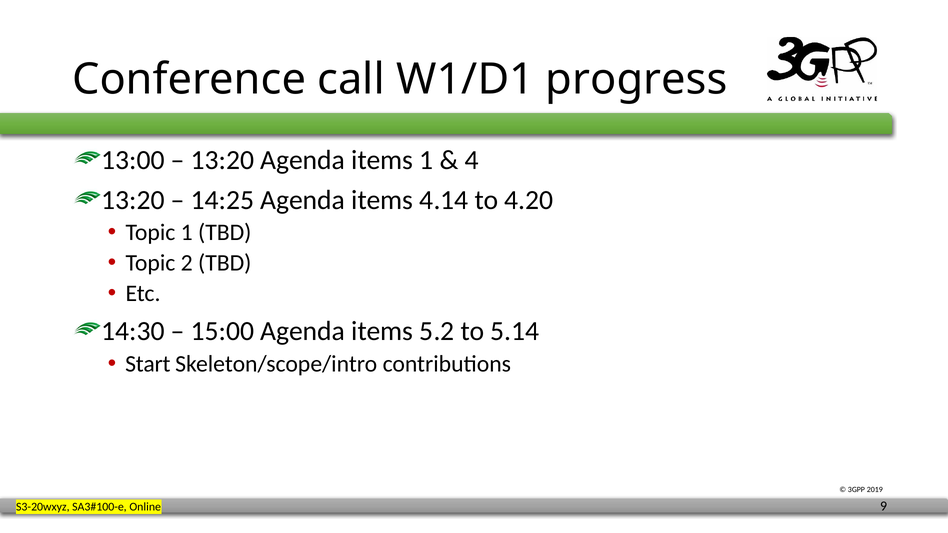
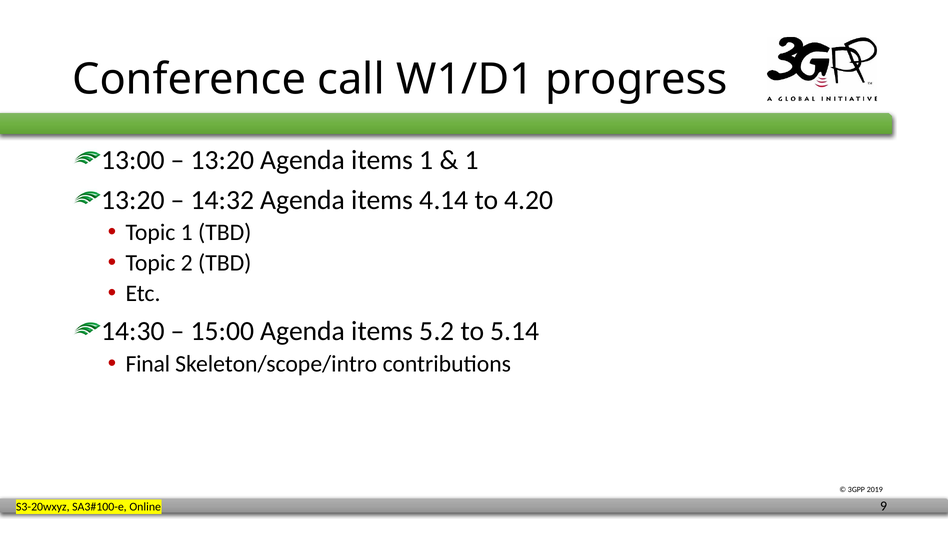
4: 4 -> 1 (472, 160)
14:25: 14:25 -> 14:32 (223, 200)
Start: Start -> Final (148, 364)
